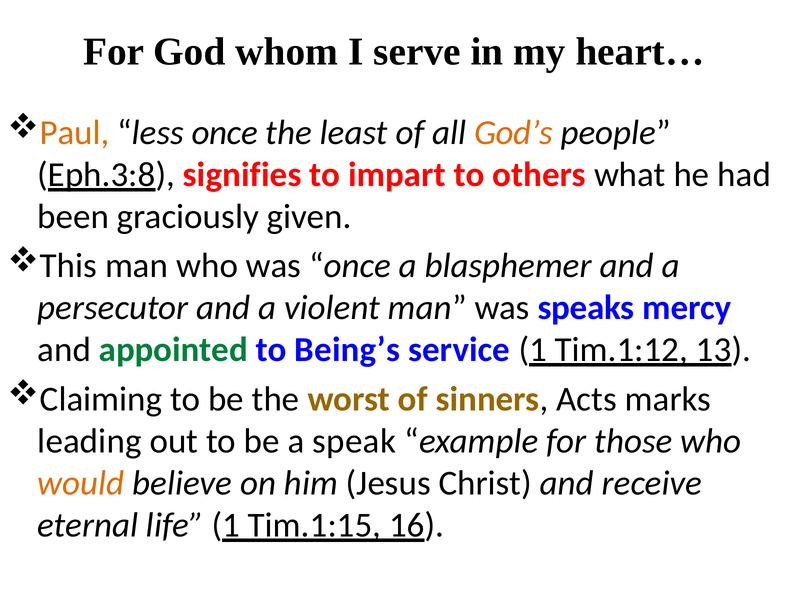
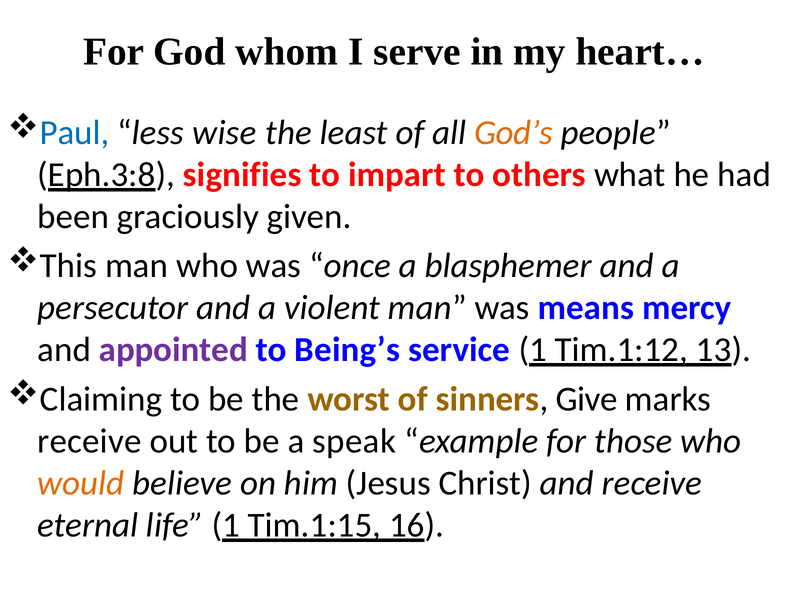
Paul colour: orange -> blue (75, 133)
less once: once -> wise (224, 133)
speaks: speaks -> means (586, 308)
appointed colour: green -> purple (173, 350)
Acts: Acts -> Give (587, 399)
leading: leading -> receive (89, 441)
